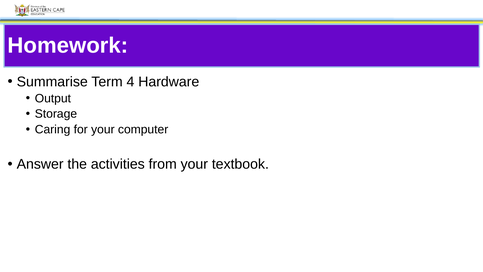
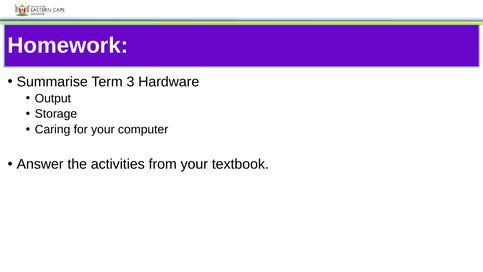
4: 4 -> 3 (130, 82)
